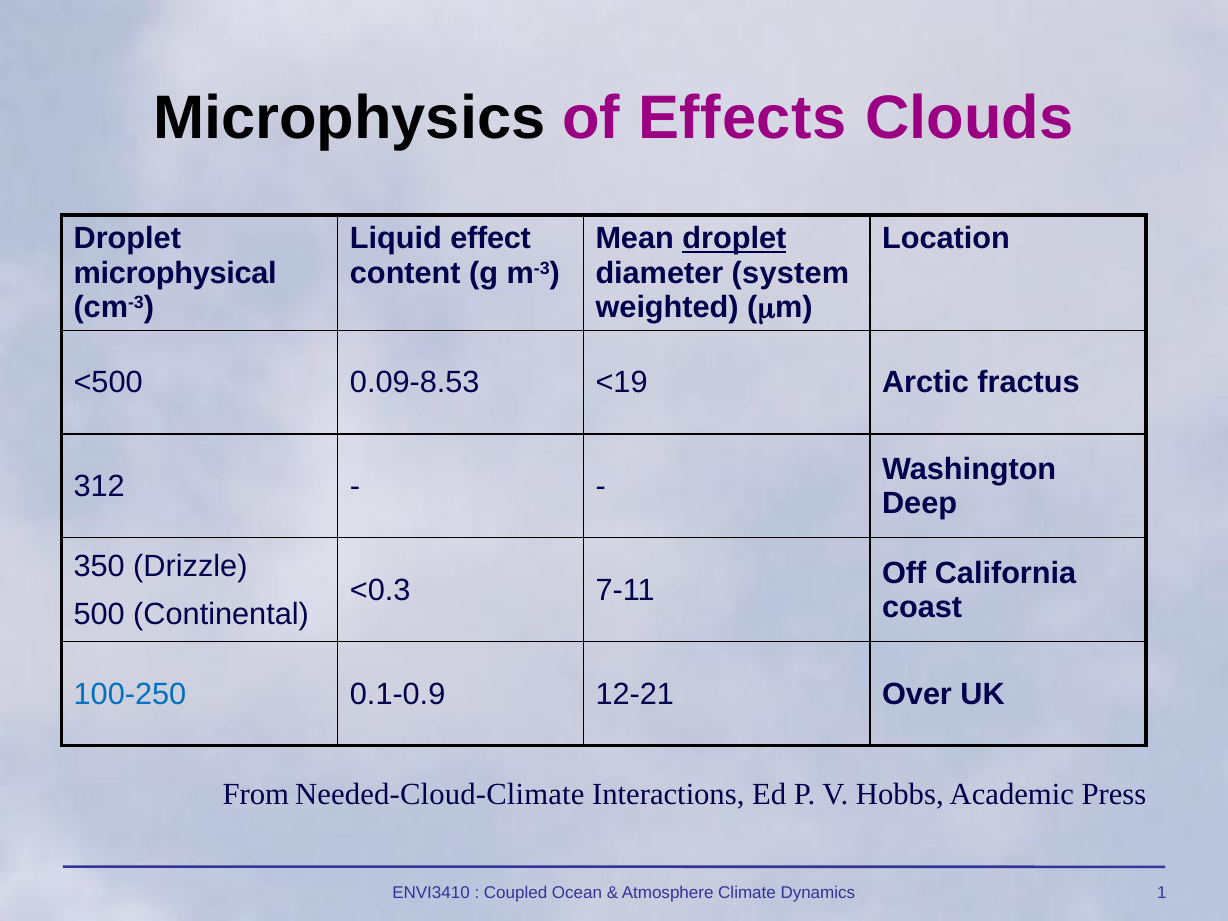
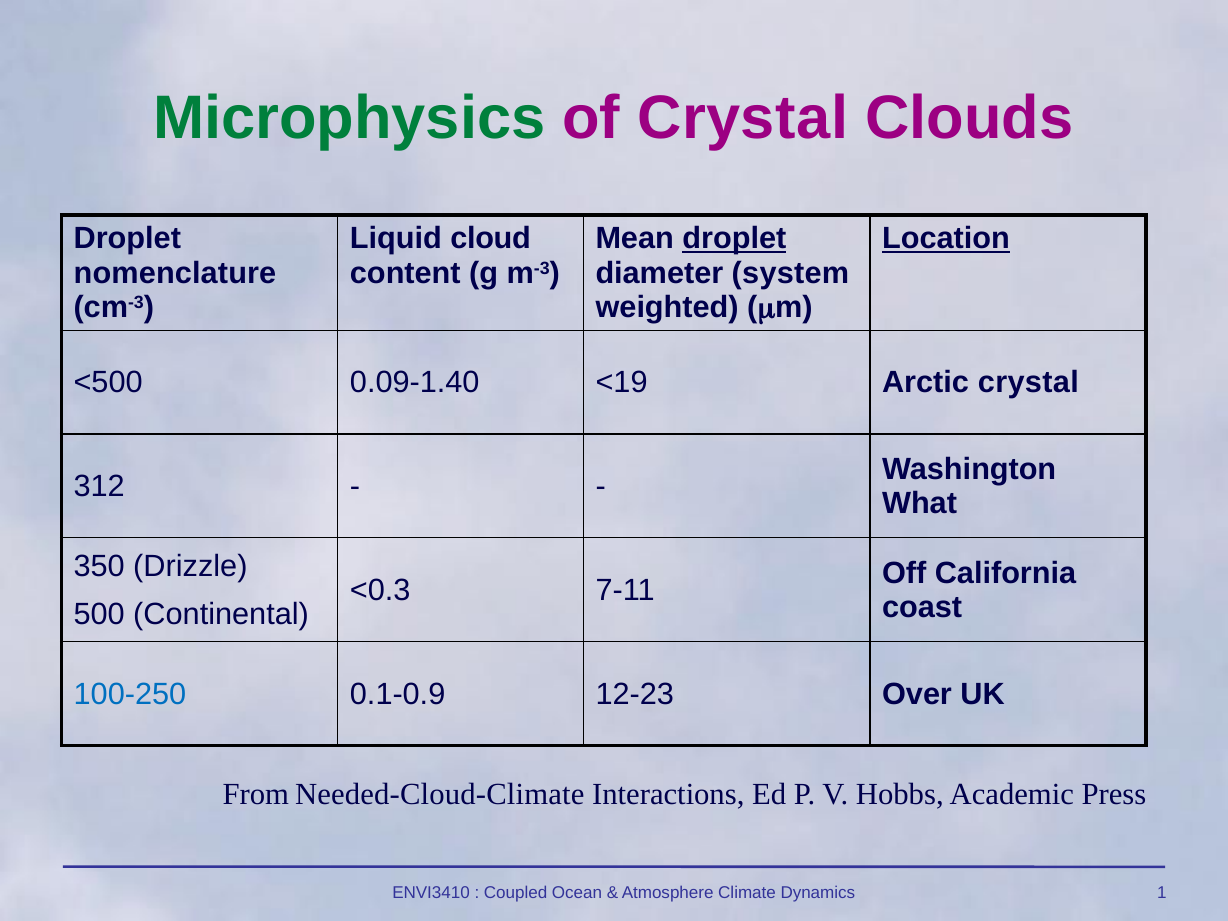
Microphysics colour: black -> green (349, 118)
of Effects: Effects -> Crystal (743, 118)
effect: effect -> cloud (491, 239)
Location underline: none -> present (946, 239)
microphysical: microphysical -> nomenclature (175, 273)
0.09-8.53: 0.09-8.53 -> 0.09-1.40 (415, 383)
Arctic fractus: fractus -> crystal (1028, 383)
Deep: Deep -> What (920, 504)
12-21: 12-21 -> 12-23 (635, 694)
